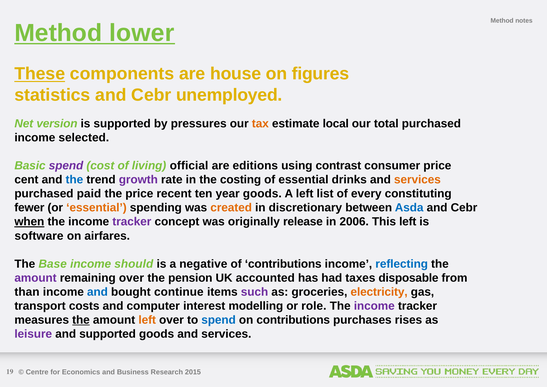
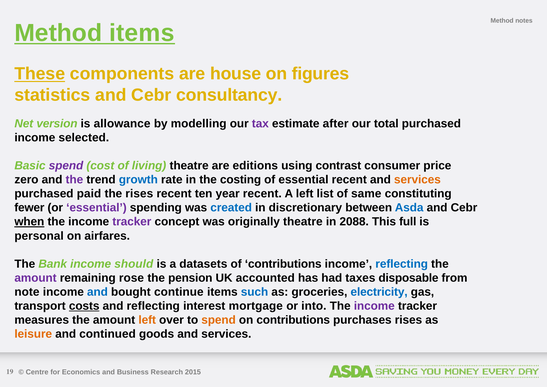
Method lower: lower -> items (142, 33)
unemployed: unemployed -> consultancy (229, 95)
is supported: supported -> allowance (122, 123)
pressures: pressures -> modelling (199, 123)
tax colour: orange -> purple (260, 123)
local: local -> after (336, 123)
living official: official -> theatre (189, 166)
cent: cent -> zero (26, 180)
the colour: blue -> purple (74, 180)
growth colour: purple -> blue (138, 180)
essential drinks: drinks -> recent (349, 180)
the price: price -> rises (139, 194)
year goods: goods -> recent (262, 194)
every: every -> same (366, 194)
essential colour: orange -> purple (96, 208)
created colour: orange -> blue (231, 208)
originally release: release -> theatre (303, 222)
2006: 2006 -> 2088 (354, 222)
This left: left -> full (408, 222)
software: software -> personal (39, 236)
Base: Base -> Bank (53, 264)
negative: negative -> datasets (203, 264)
remaining over: over -> rose (131, 278)
than: than -> note (27, 292)
such colour: purple -> blue (255, 292)
electricity colour: orange -> blue (379, 292)
costs underline: none -> present (84, 306)
and computer: computer -> reflecting (153, 306)
modelling: modelling -> mortgage (256, 306)
role: role -> into (314, 306)
the underline: present -> none (81, 320)
spend colour: blue -> orange (219, 320)
leisure colour: purple -> orange (33, 334)
and supported: supported -> continued (108, 334)
